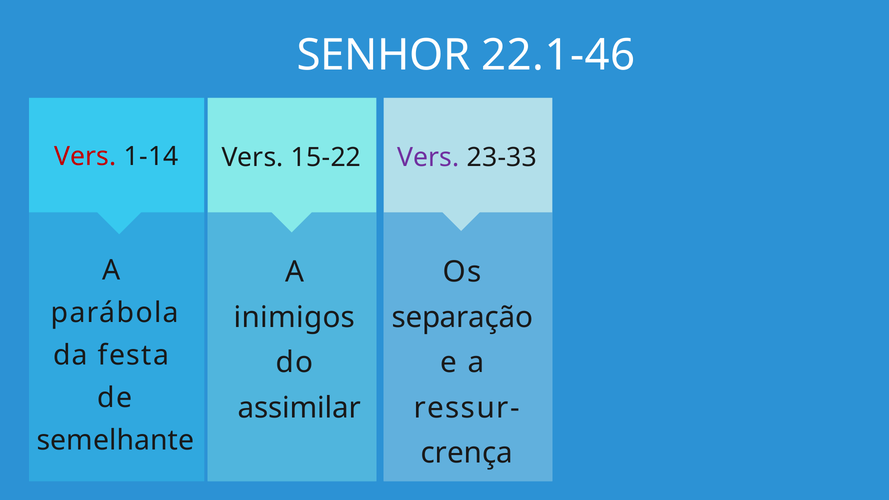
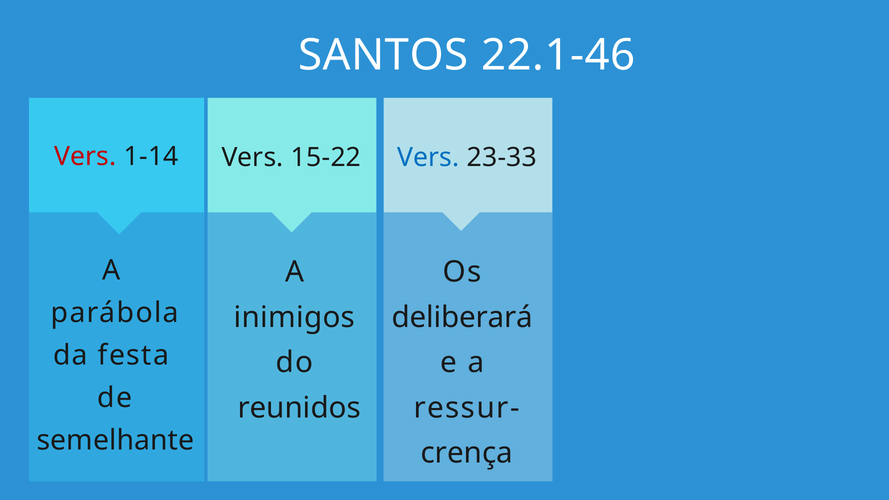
SENHOR: SENHOR -> SANTOS (383, 55)
Vers colour: purple -> blue (428, 157)
separação: separação -> deliberará (462, 317)
assimilar: assimilar -> reunidos (299, 408)
